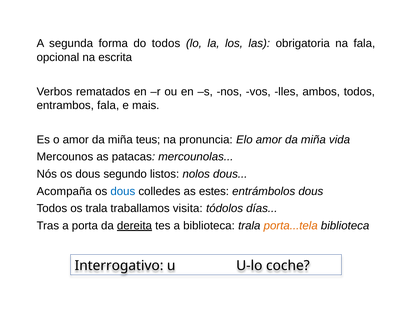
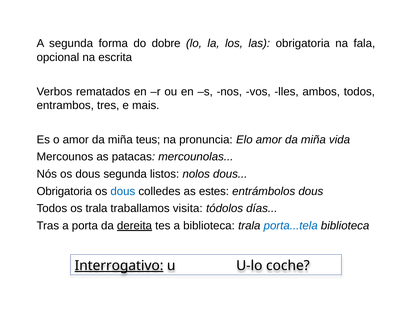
do todos: todos -> dobre (166, 44)
entrambos fala: fala -> tres (108, 105)
dous segundo: segundo -> segunda (125, 174)
Acompaña: Acompaña -> Obrigatoria (64, 191)
porta...tela colour: orange -> blue (291, 226)
Interrogativo underline: none -> present (119, 266)
